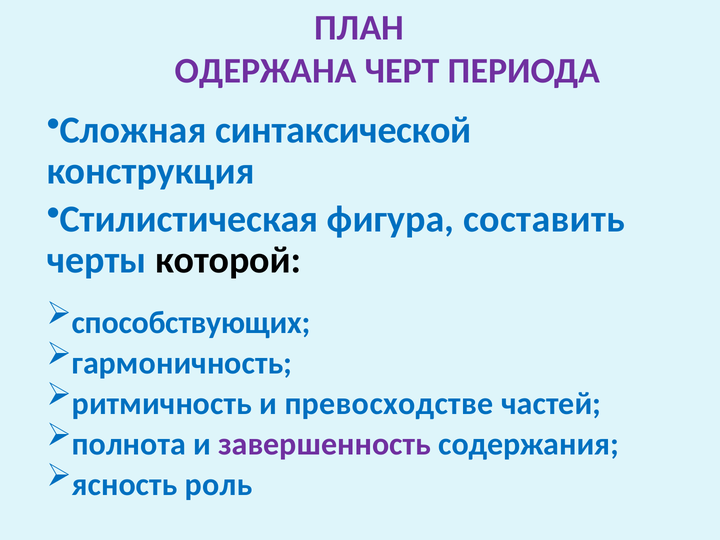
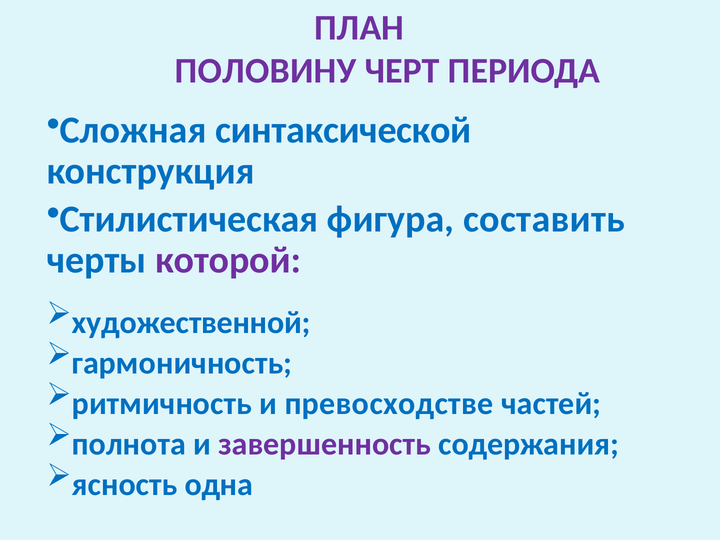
ОДЕРЖАНА: ОДЕРЖАНА -> ПОЛОВИНУ (266, 71)
которой colour: black -> purple (228, 260)
способствующих: способствующих -> художественной (191, 323)
роль: роль -> одна (219, 485)
